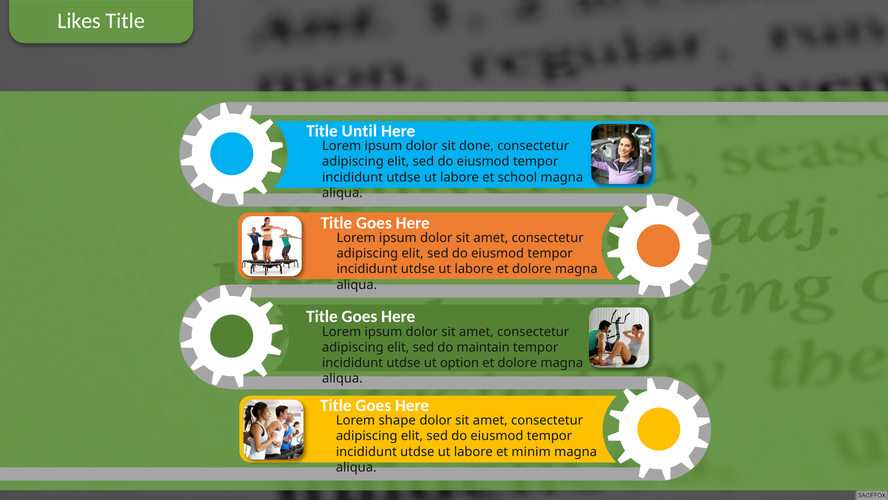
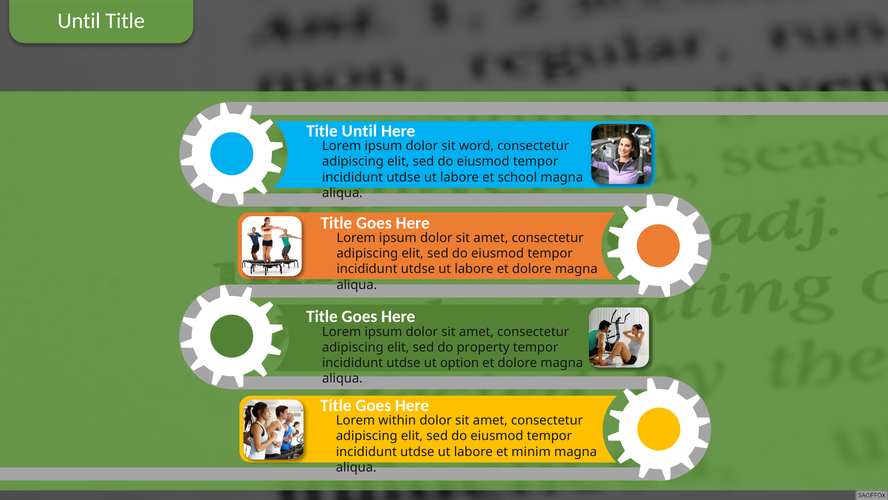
Likes: Likes -> Until (79, 21)
done: done -> word (476, 146)
maintain: maintain -> property (483, 347)
shape: shape -> within (397, 420)
